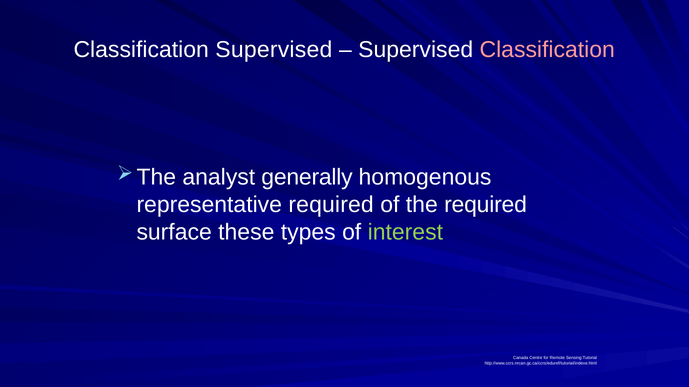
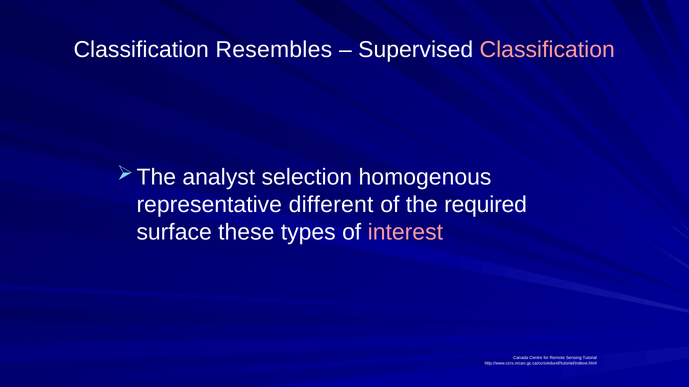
Classification Supervised: Supervised -> Resembles (274, 50)
generally: generally -> selection (307, 177)
representative required: required -> different (331, 205)
interest colour: light green -> pink (405, 232)
